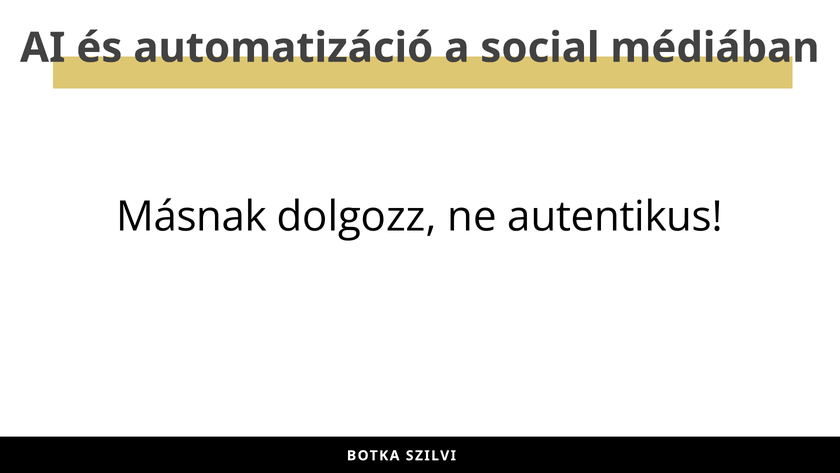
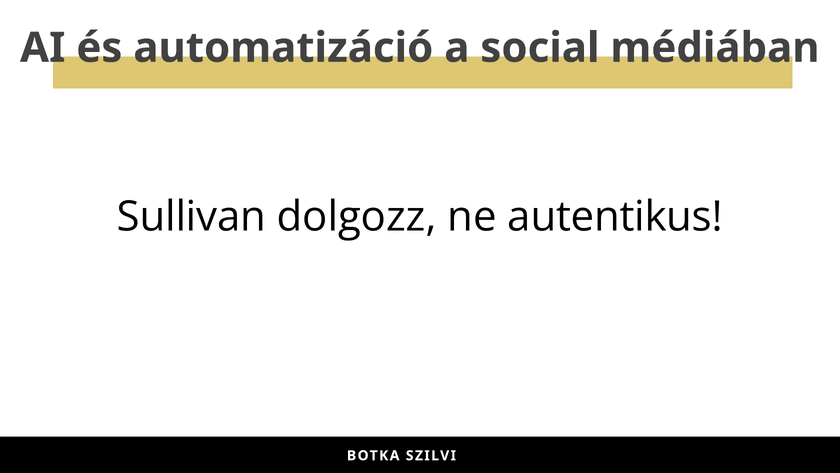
Másnak: Másnak -> Sullivan (191, 216)
